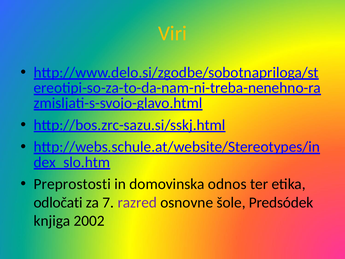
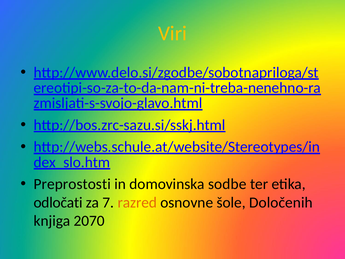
odnos: odnos -> sodbe (227, 184)
razred colour: purple -> orange (137, 202)
Predsódek: Predsódek -> Določenih (281, 202)
2002: 2002 -> 2070 (89, 221)
